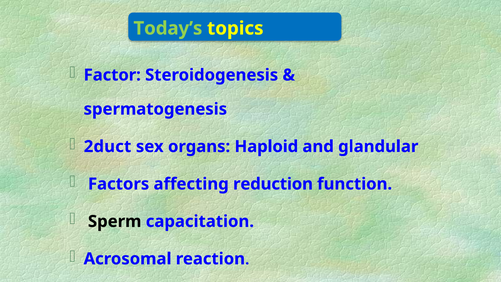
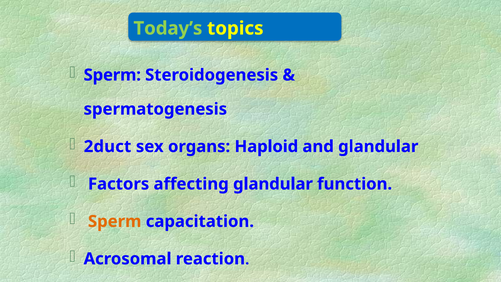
Factor: Factor -> Sperm (112, 75)
affecting reduction: reduction -> glandular (273, 184)
Sperm colour: black -> orange (115, 221)
